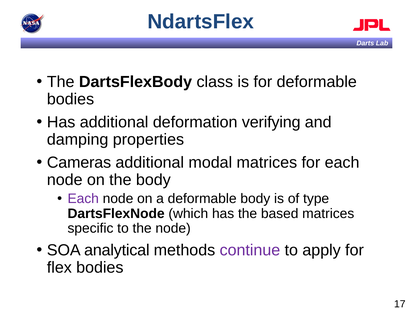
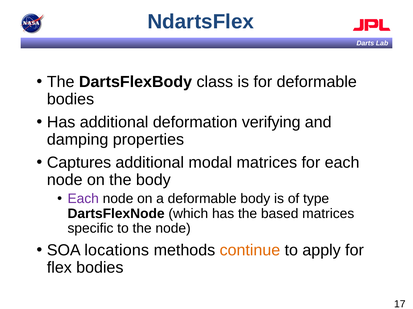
Cameras: Cameras -> Captures (79, 163)
analytical: analytical -> locations (117, 251)
continue colour: purple -> orange (250, 251)
